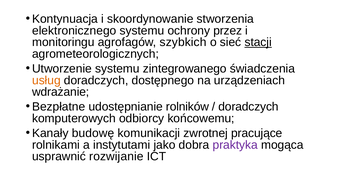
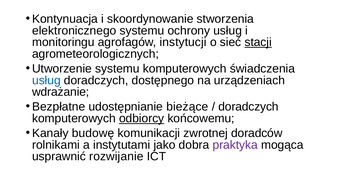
ochrony przez: przez -> usług (228, 31)
szybkich: szybkich -> instytucji (183, 42)
systemu zintegrowanego: zintegrowanego -> komputerowych (185, 69)
usług colour: orange -> blue (46, 80)
rolników: rolników -> bieżące (187, 107)
odbiorcy underline: none -> present (142, 118)
pracujące: pracujące -> doradców (257, 133)
